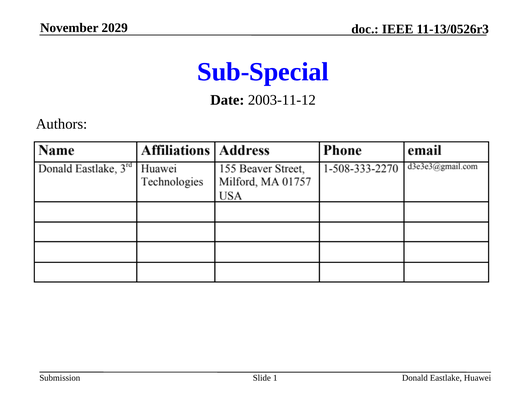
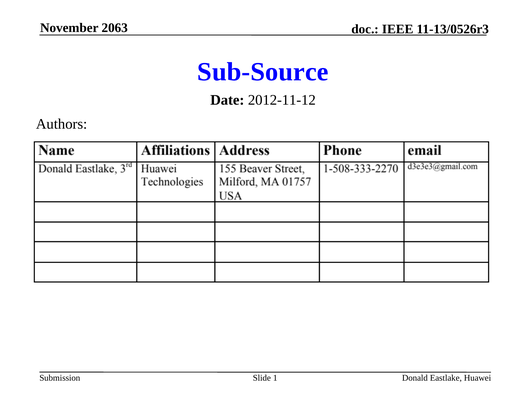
2029: 2029 -> 2063 (115, 28)
Sub-Special: Sub-Special -> Sub-Source (263, 72)
2003-11-12: 2003-11-12 -> 2012-11-12 (282, 100)
